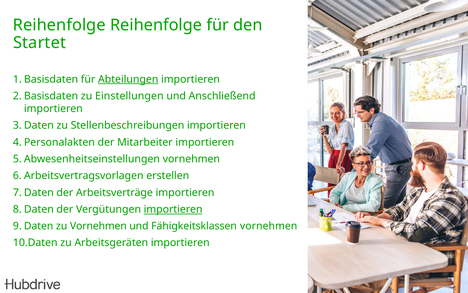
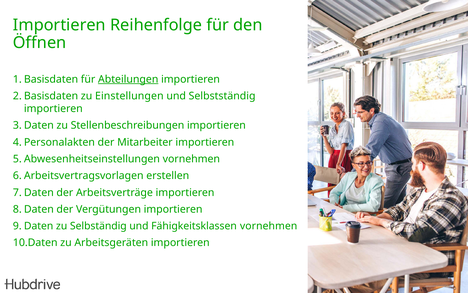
Reihenfolge: Reihenfolge -> Importieren (59, 25)
Startet: Startet -> Öffnen (40, 43)
Anschließend: Anschließend -> Selbstständig (222, 96)
importieren underline: present -> none (173, 209)
zu Vornehmen: Vornehmen -> Selbständig (98, 226)
